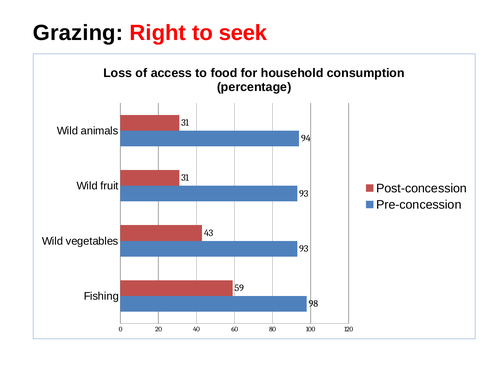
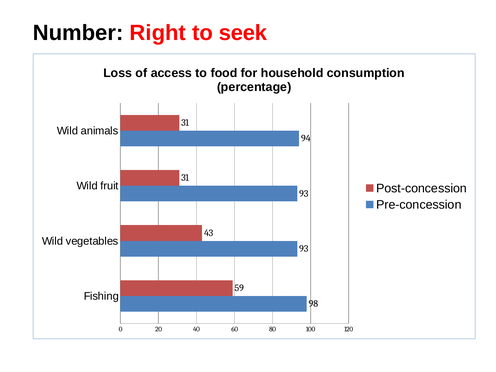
Grazing: Grazing -> Number (78, 33)
